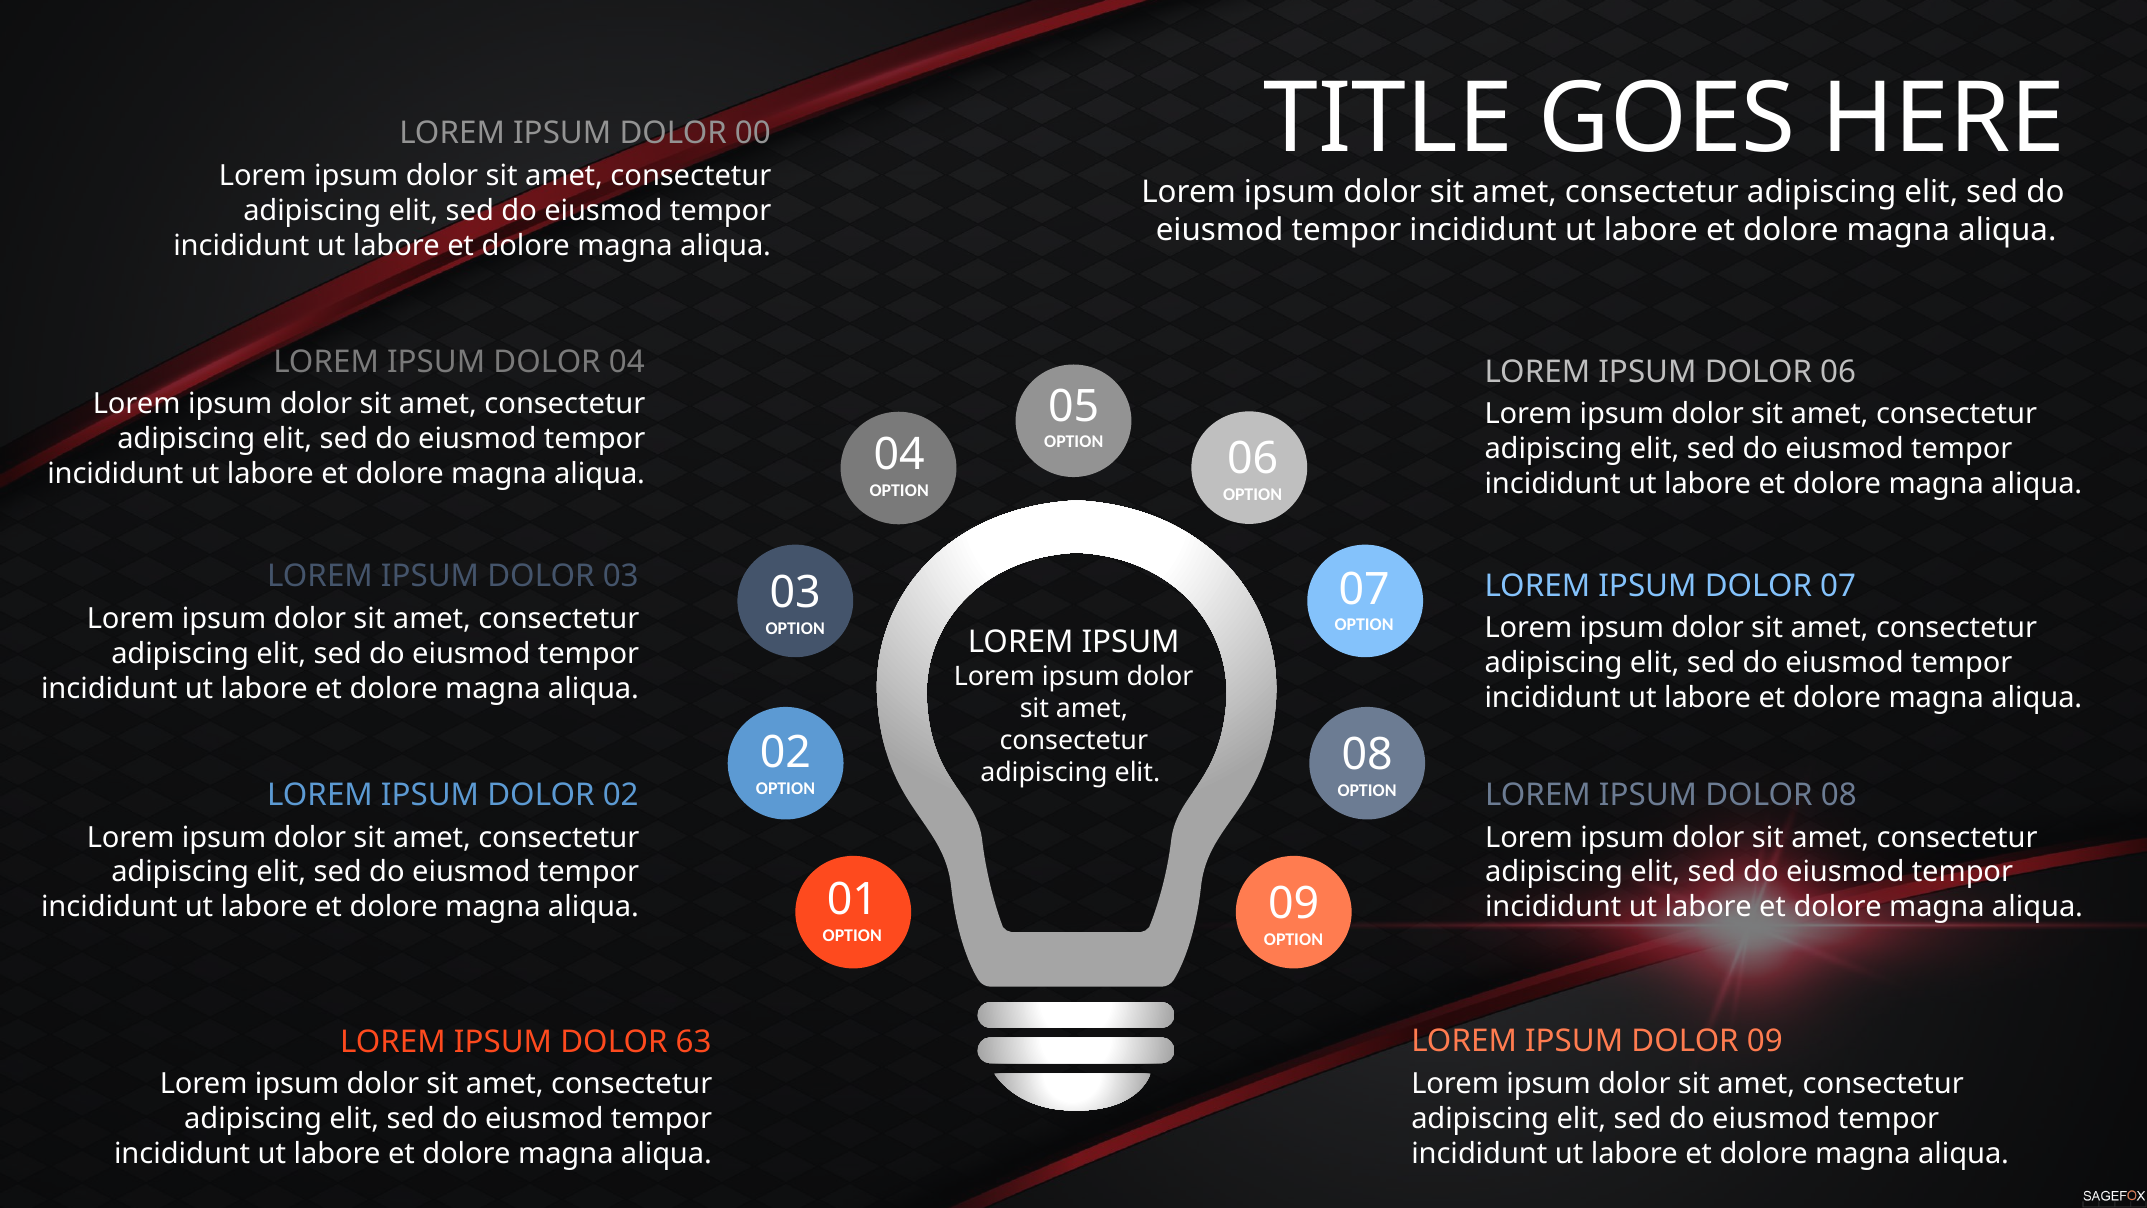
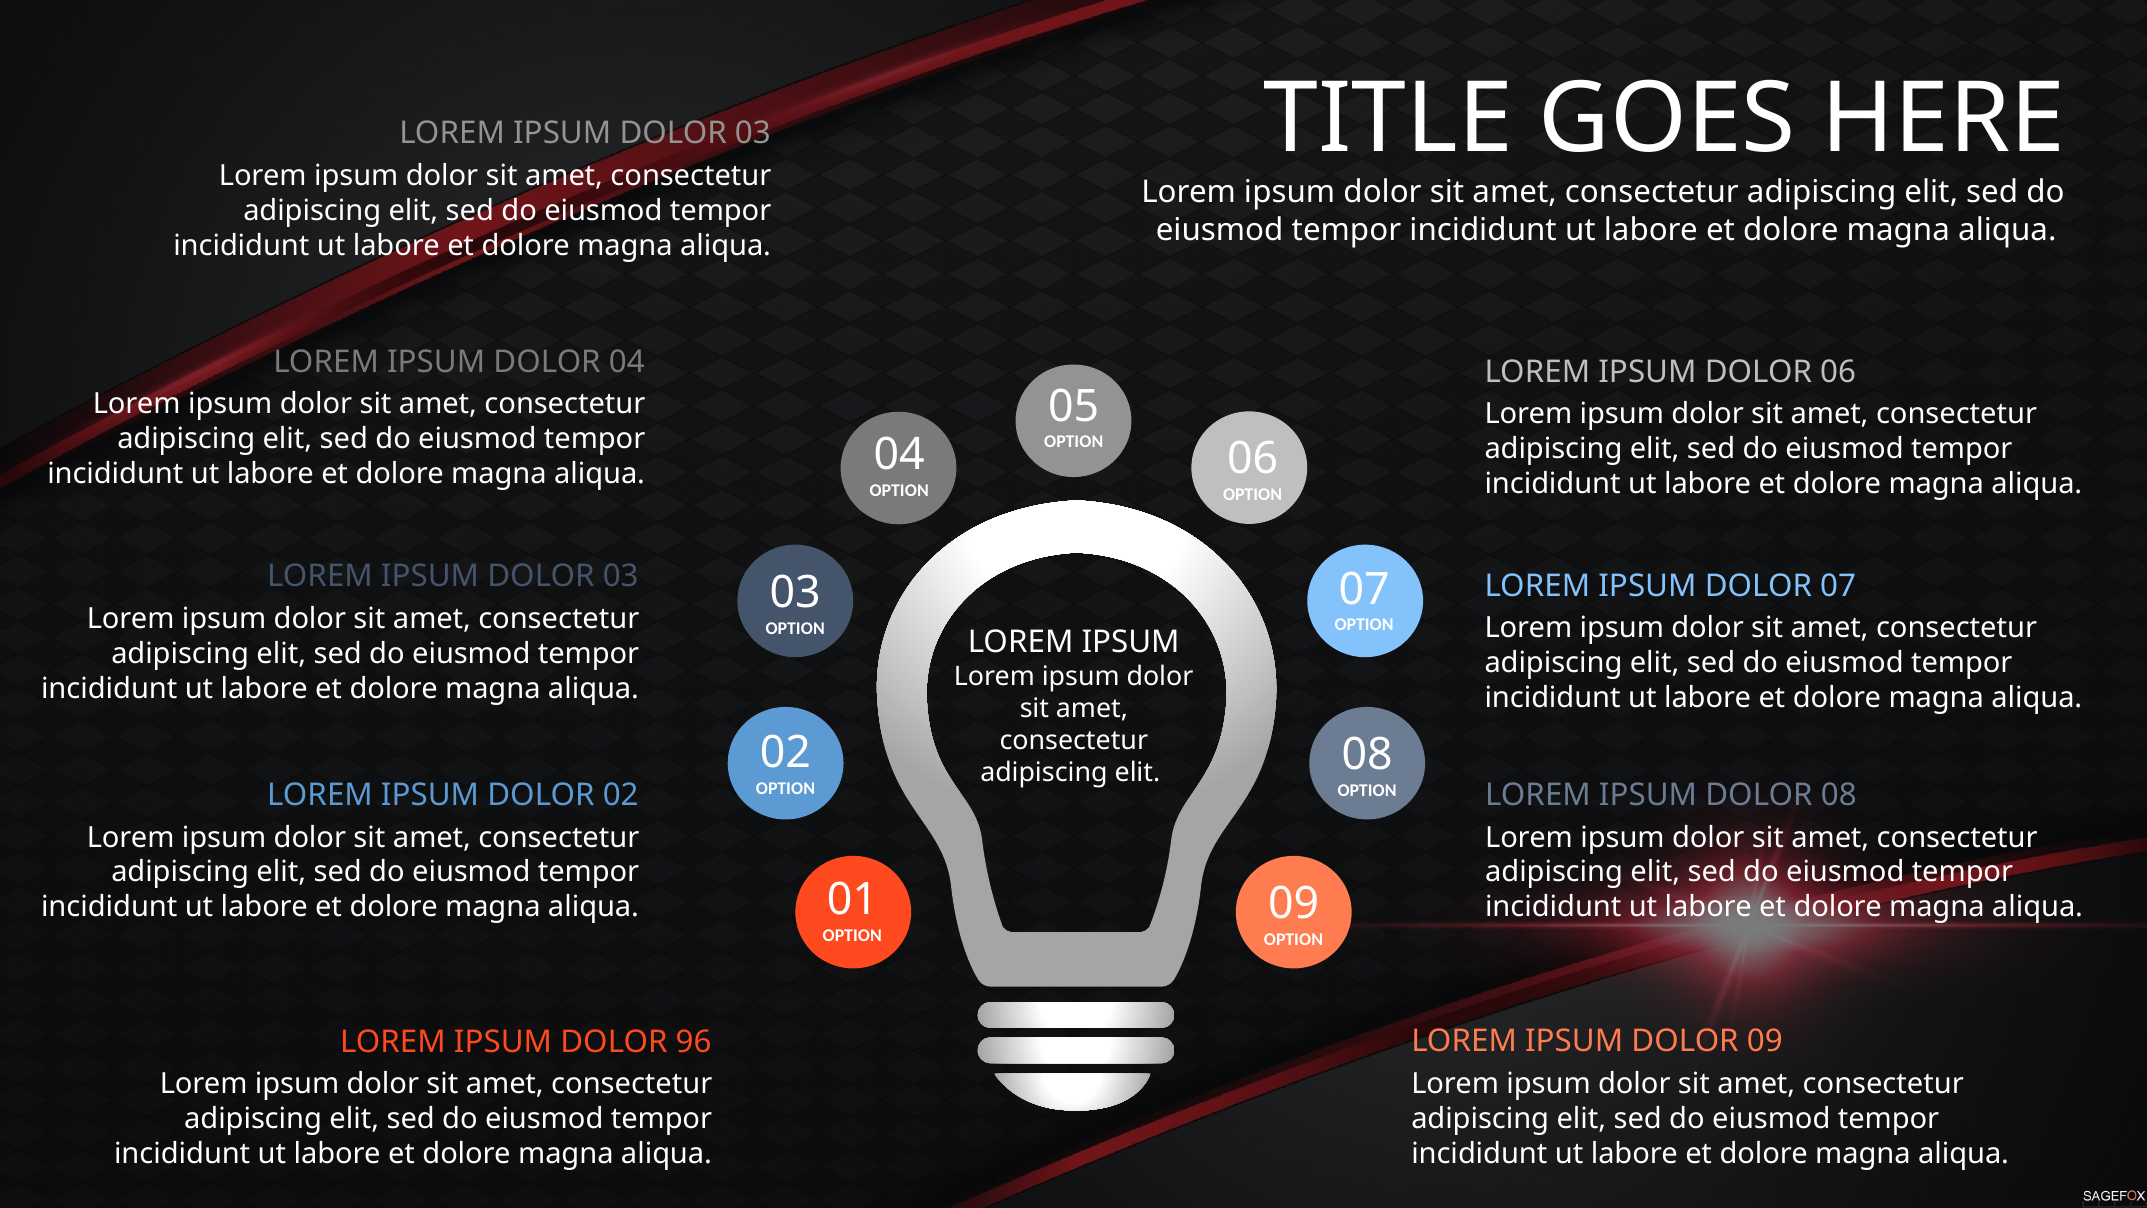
00: 00 -> 03 (753, 133)
63: 63 -> 96 (694, 1042)
